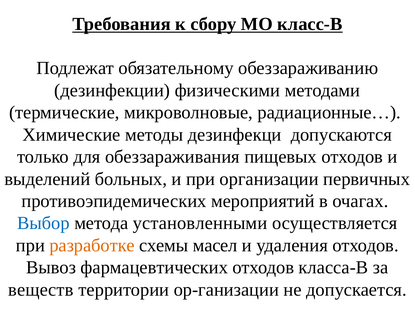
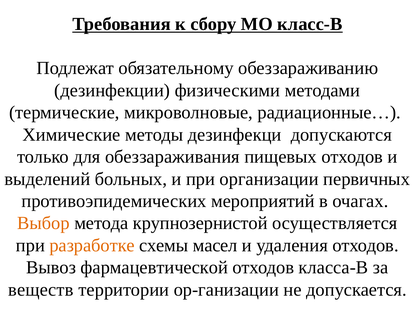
Выбор colour: blue -> orange (43, 223)
установленными: установленными -> крупнозернистой (200, 223)
фармацевтических: фармацевтических -> фармацевтической (154, 268)
